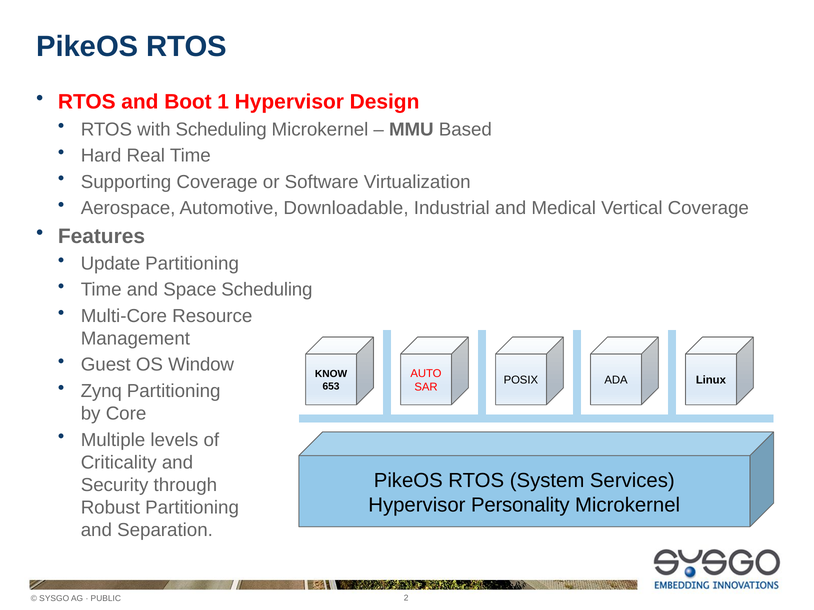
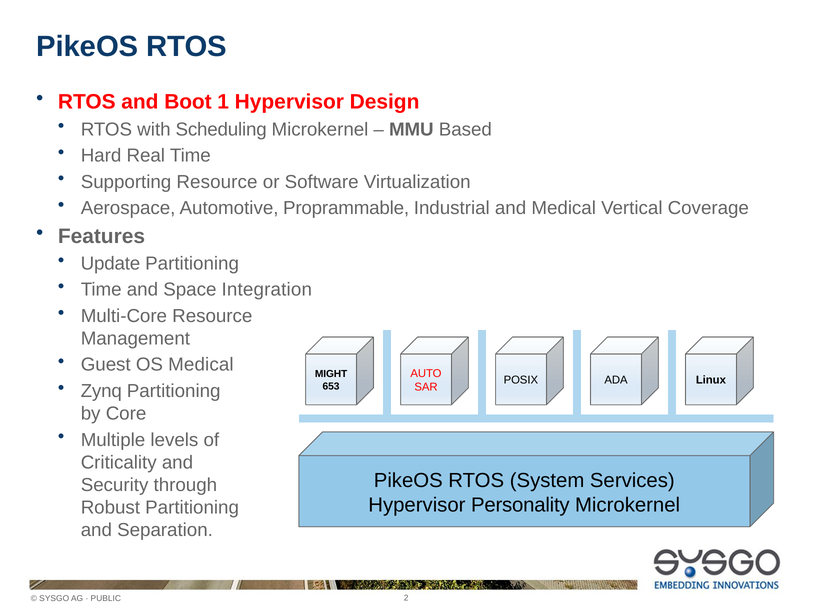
Supporting Coverage: Coverage -> Resource (217, 182)
Downloadable: Downloadable -> Proprammable (346, 208)
Space Scheduling: Scheduling -> Integration (267, 290)
OS Window: Window -> Medical (201, 365)
KNOW: KNOW -> MIGHT (331, 374)
